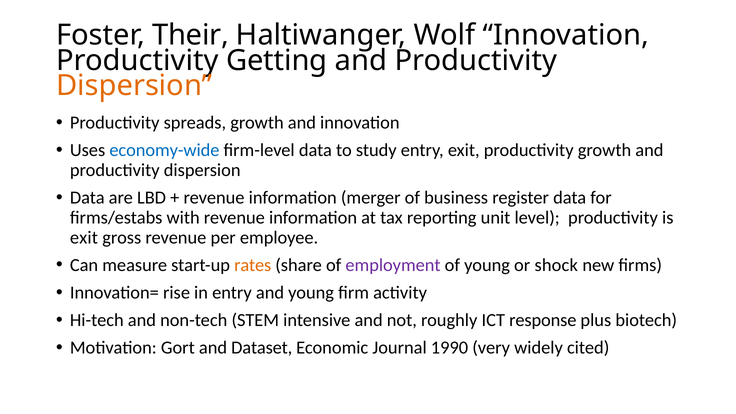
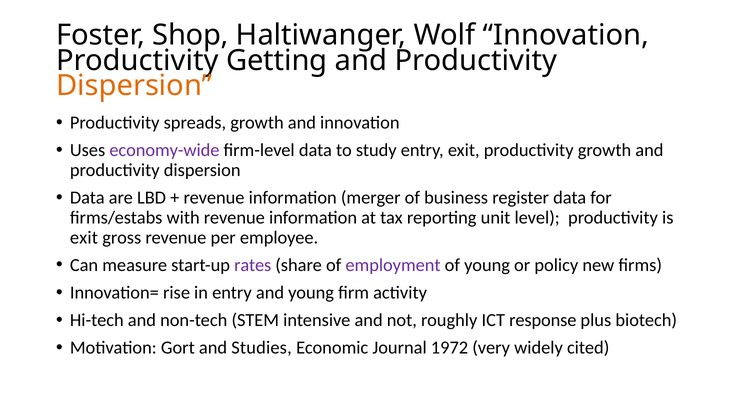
Their: Their -> Shop (191, 35)
economy-wide colour: blue -> purple (164, 150)
rates colour: orange -> purple (253, 265)
shock: shock -> policy (556, 265)
Dataset: Dataset -> Studies (262, 348)
1990: 1990 -> 1972 (450, 348)
